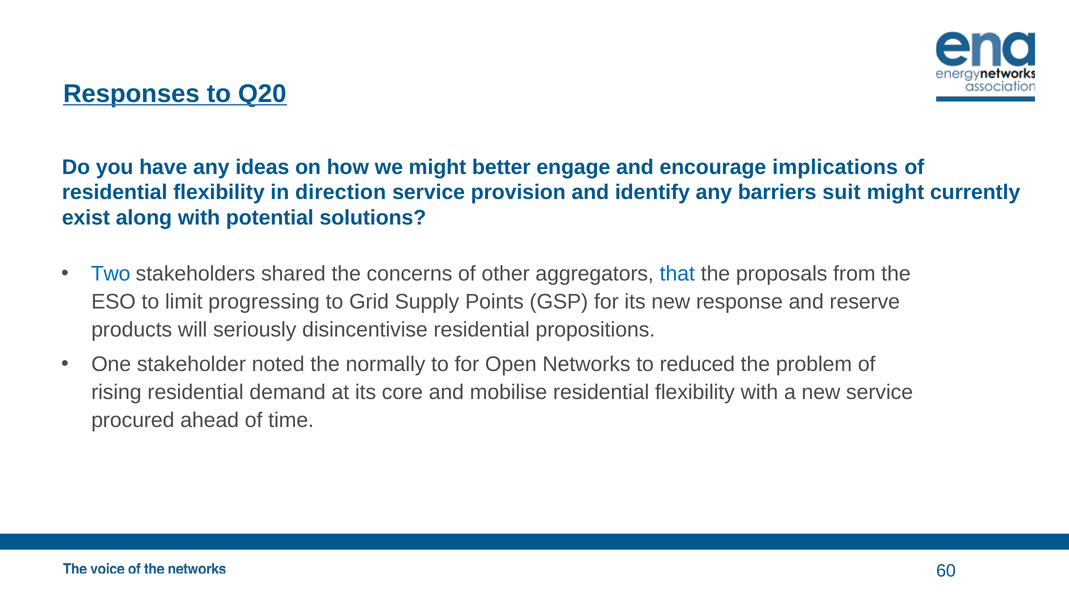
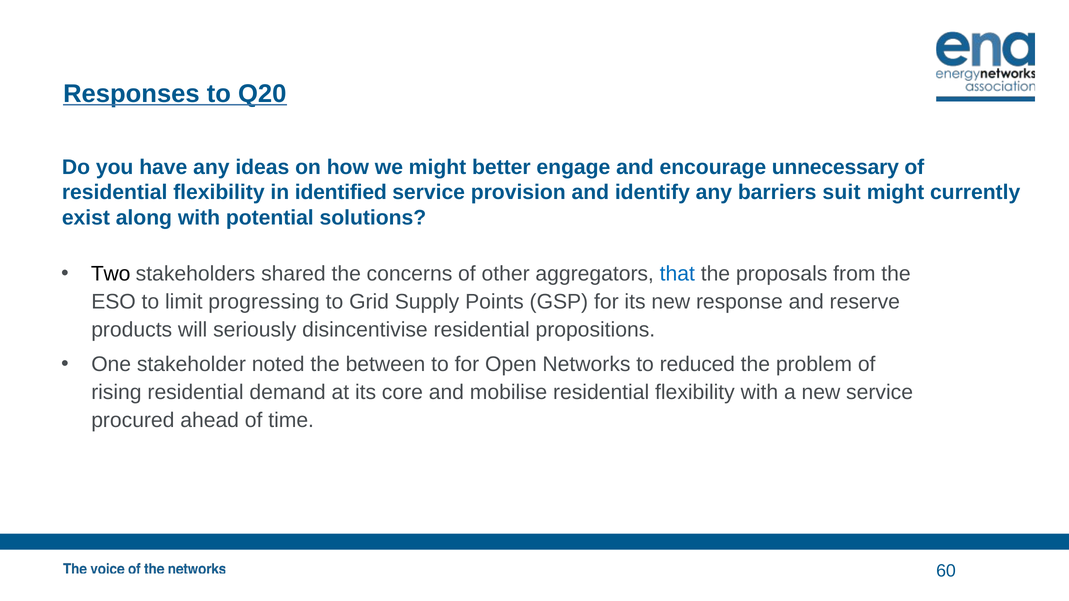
implications: implications -> unnecessary (835, 167)
direction: direction -> identified (341, 193)
Two colour: blue -> black (111, 274)
normally: normally -> between (386, 364)
